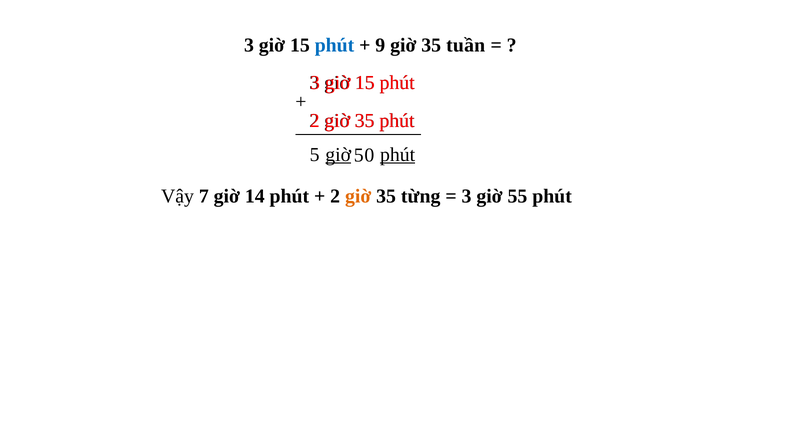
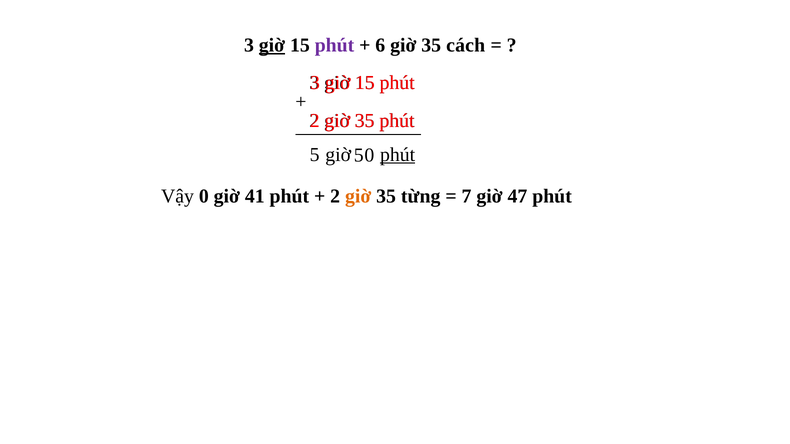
giờ underline: none -> present (272, 45)
phút colour: blue -> purple (335, 45)
9: 9 -> 6 (380, 45)
tuần: tuần -> cách (466, 45)
giờ underline: present -> none (338, 155)
Vậy 7: 7 -> 0 (204, 196)
14: 14 -> 41 (255, 196)
3: 3 -> 7 (467, 196)
55: 55 -> 47 (517, 196)
